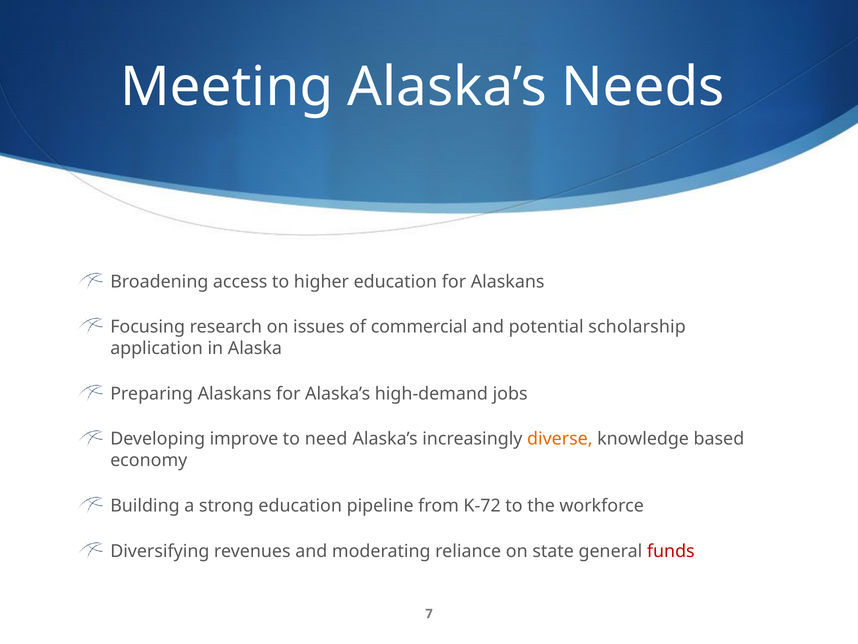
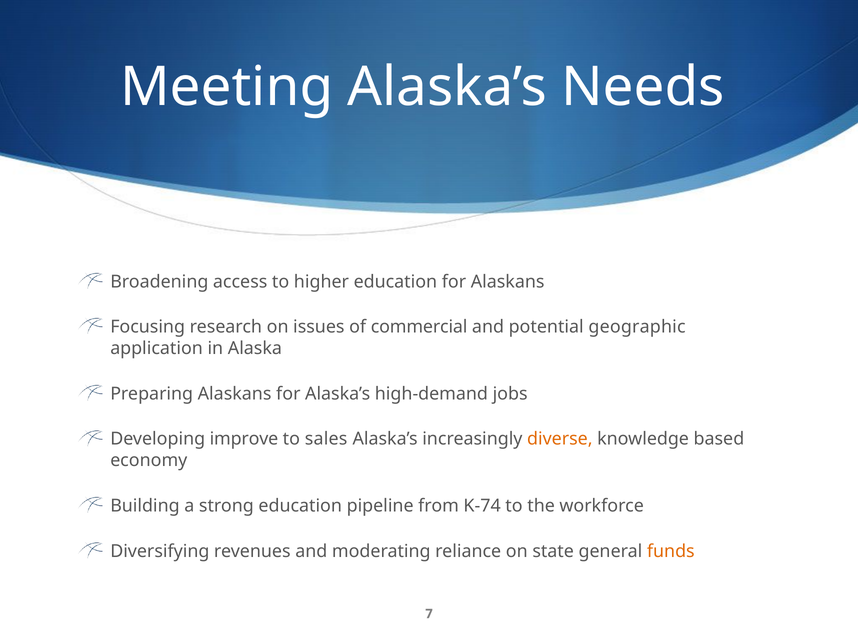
scholarship: scholarship -> geographic (637, 327)
need: need -> sales (326, 439)
K-72: K-72 -> K-74 (482, 505)
funds colour: red -> orange (671, 551)
